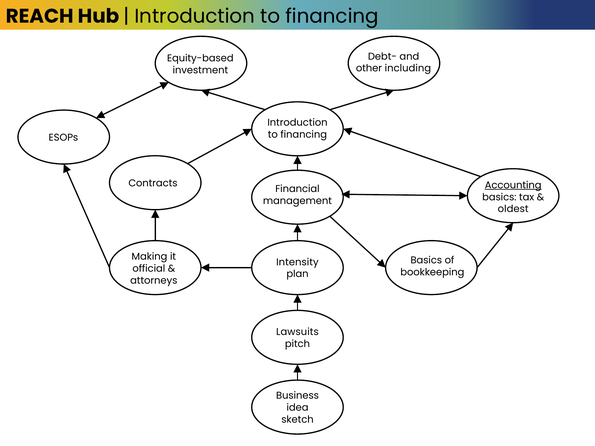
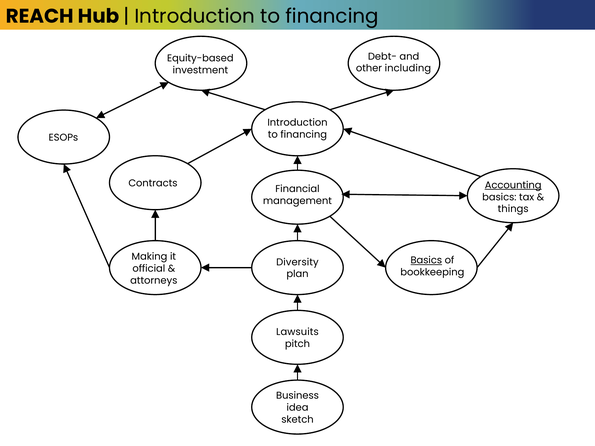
oldest: oldest -> things (513, 209)
Basics underline: none -> present (426, 260)
Intensity: Intensity -> Diversity (297, 262)
